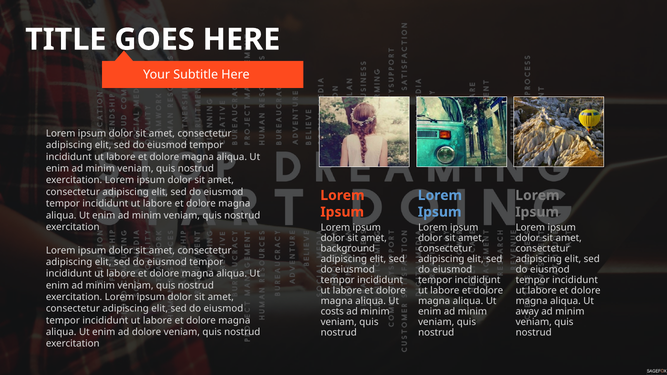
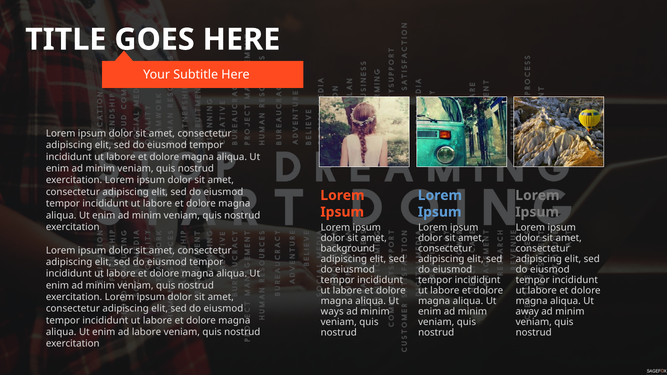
costs: costs -> ways (332, 312)
ad dolore: dolore -> labore (147, 332)
